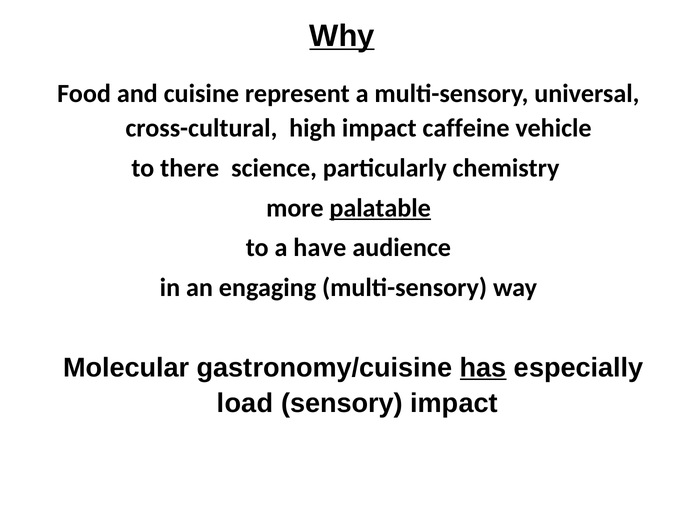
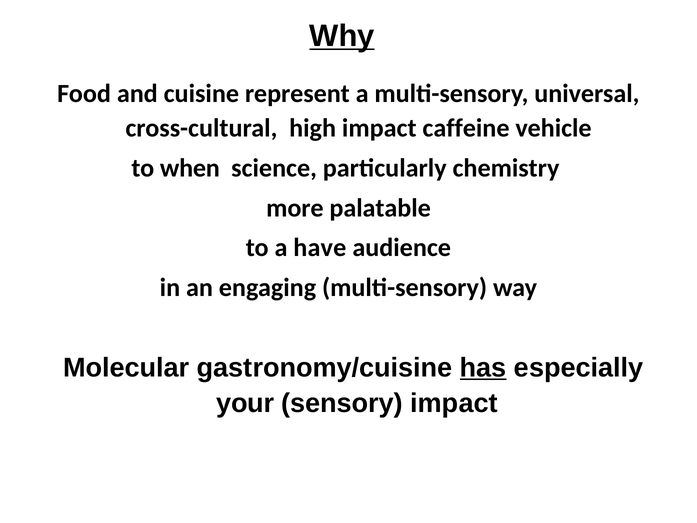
there: there -> when (190, 168)
palatable underline: present -> none (380, 208)
load: load -> your (245, 403)
